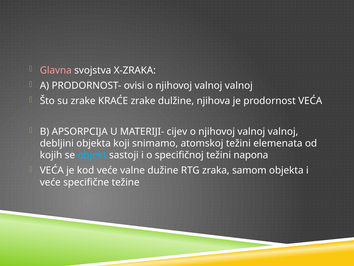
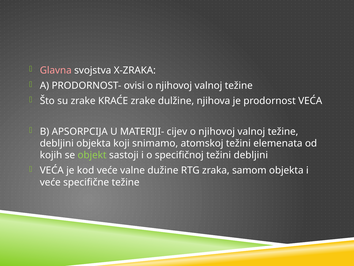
valnoj: valnoj -> težine (239, 86)
valnoj: valnoj -> težine (283, 131)
objekt colour: light blue -> light green (92, 155)
težini napona: napona -> debljini (251, 155)
